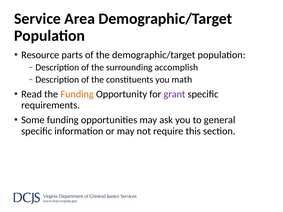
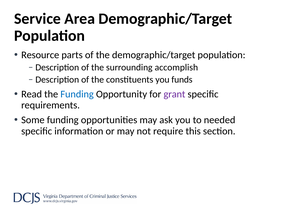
math: math -> funds (182, 80)
Funding colour: orange -> blue (77, 94)
general: general -> needed (220, 120)
